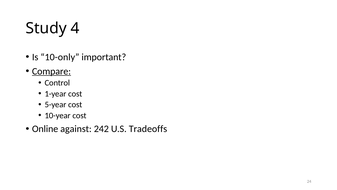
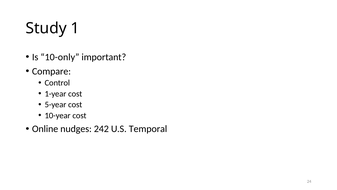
4: 4 -> 1 (75, 28)
Compare underline: present -> none (51, 71)
against: against -> nudges (76, 129)
Tradeoffs: Tradeoffs -> Temporal (148, 129)
